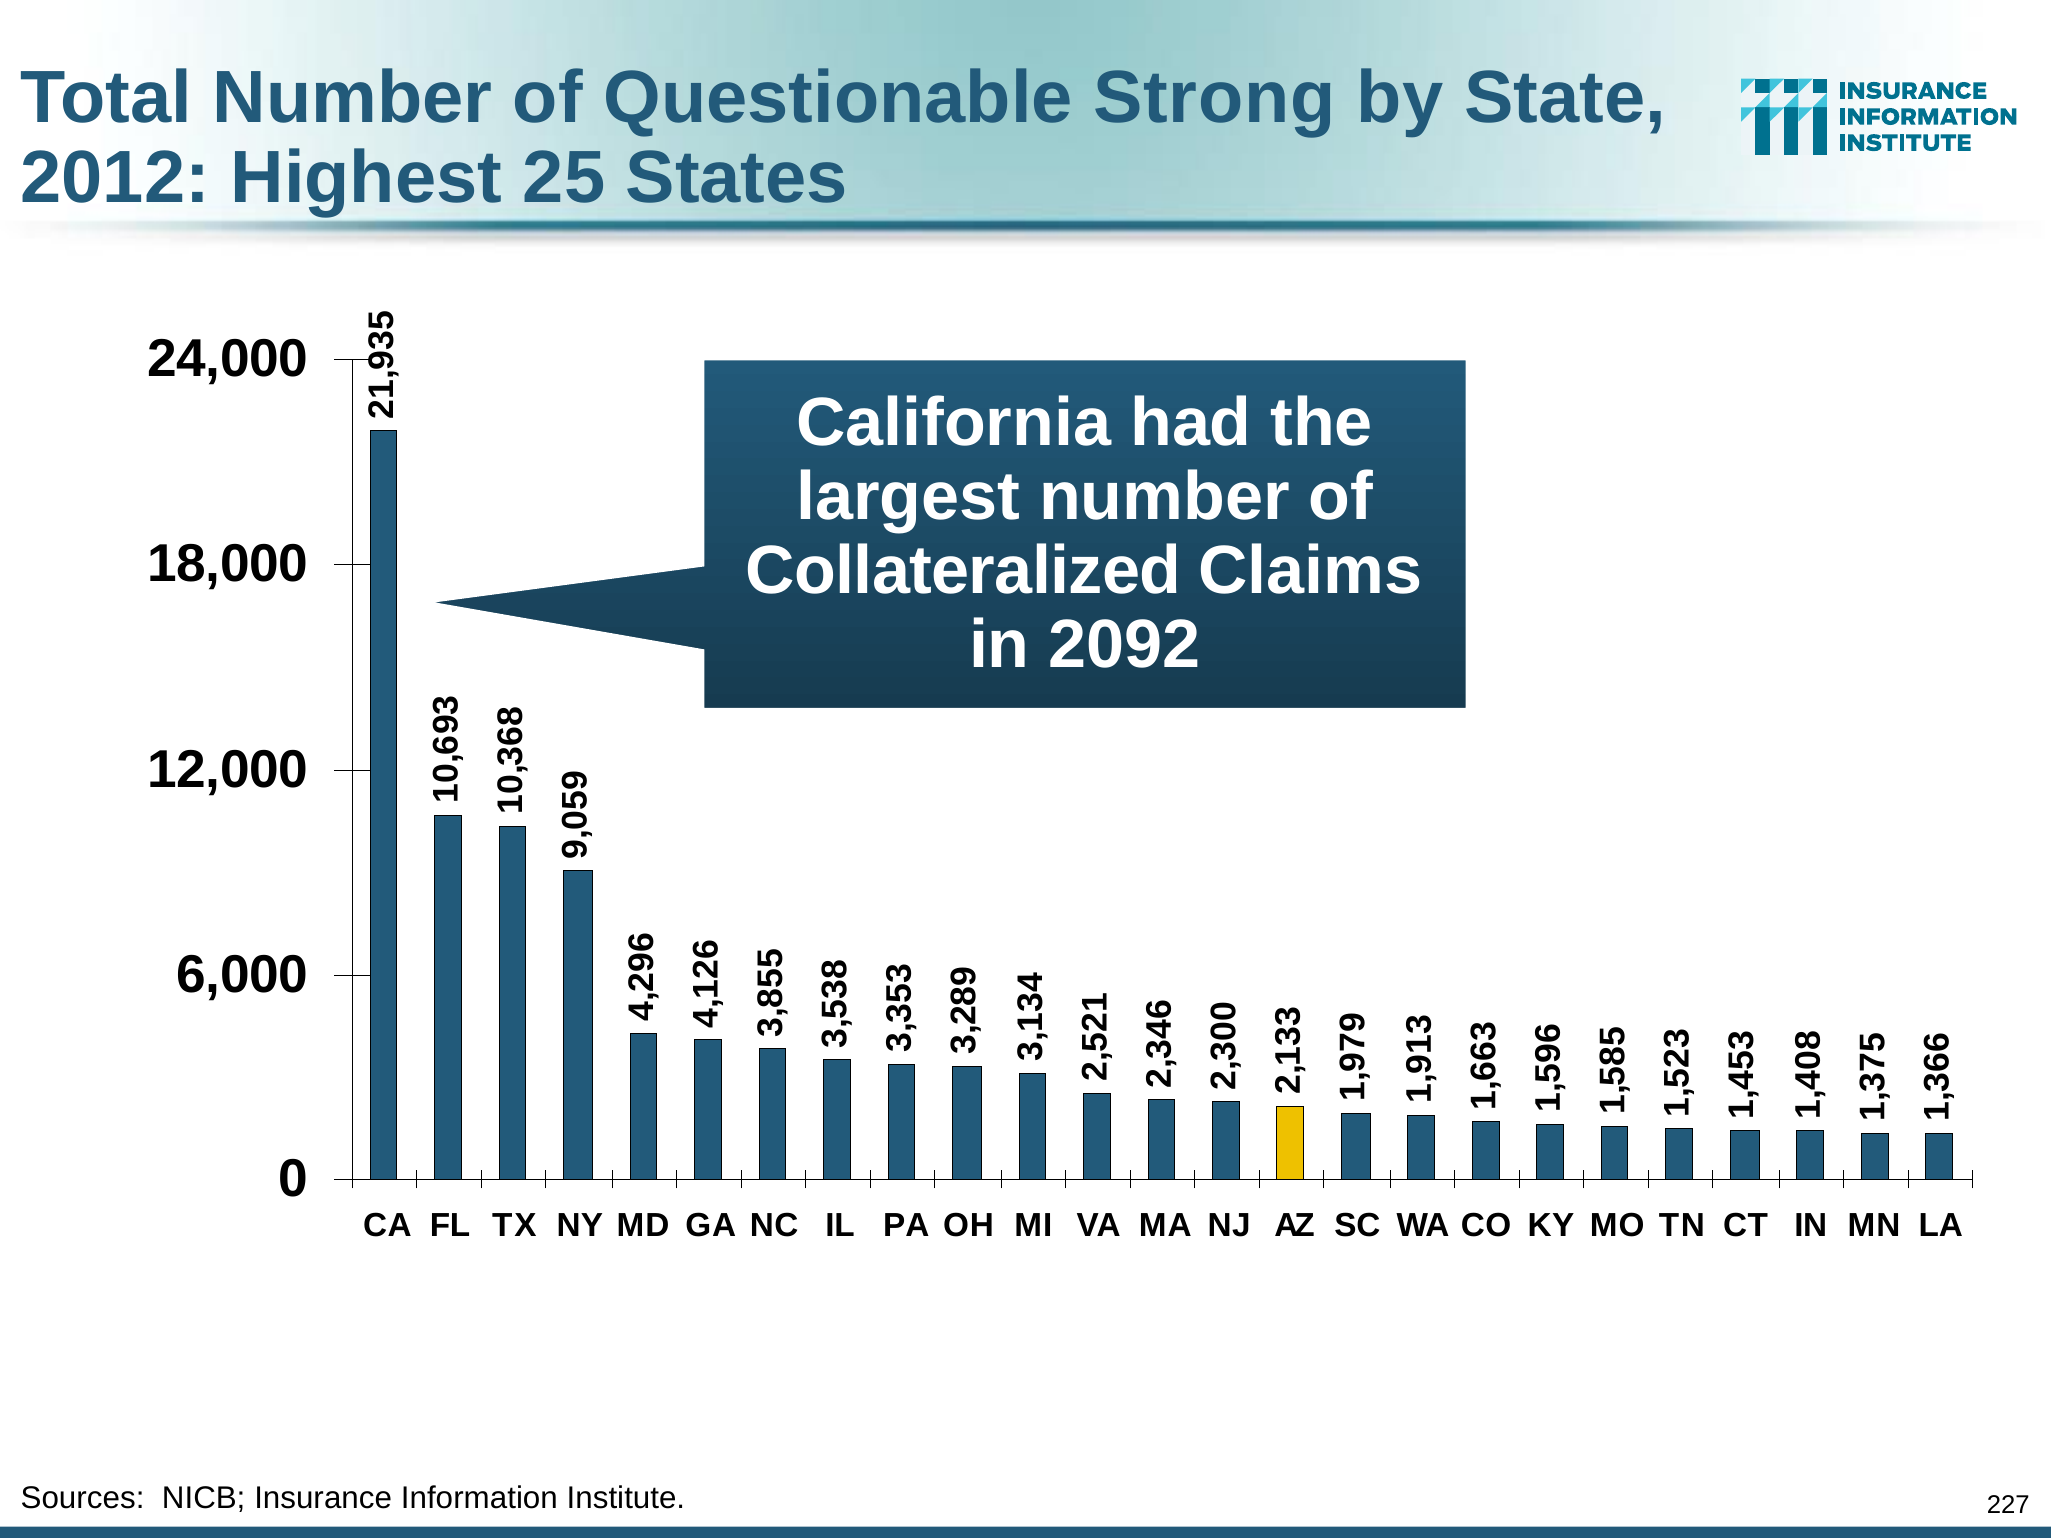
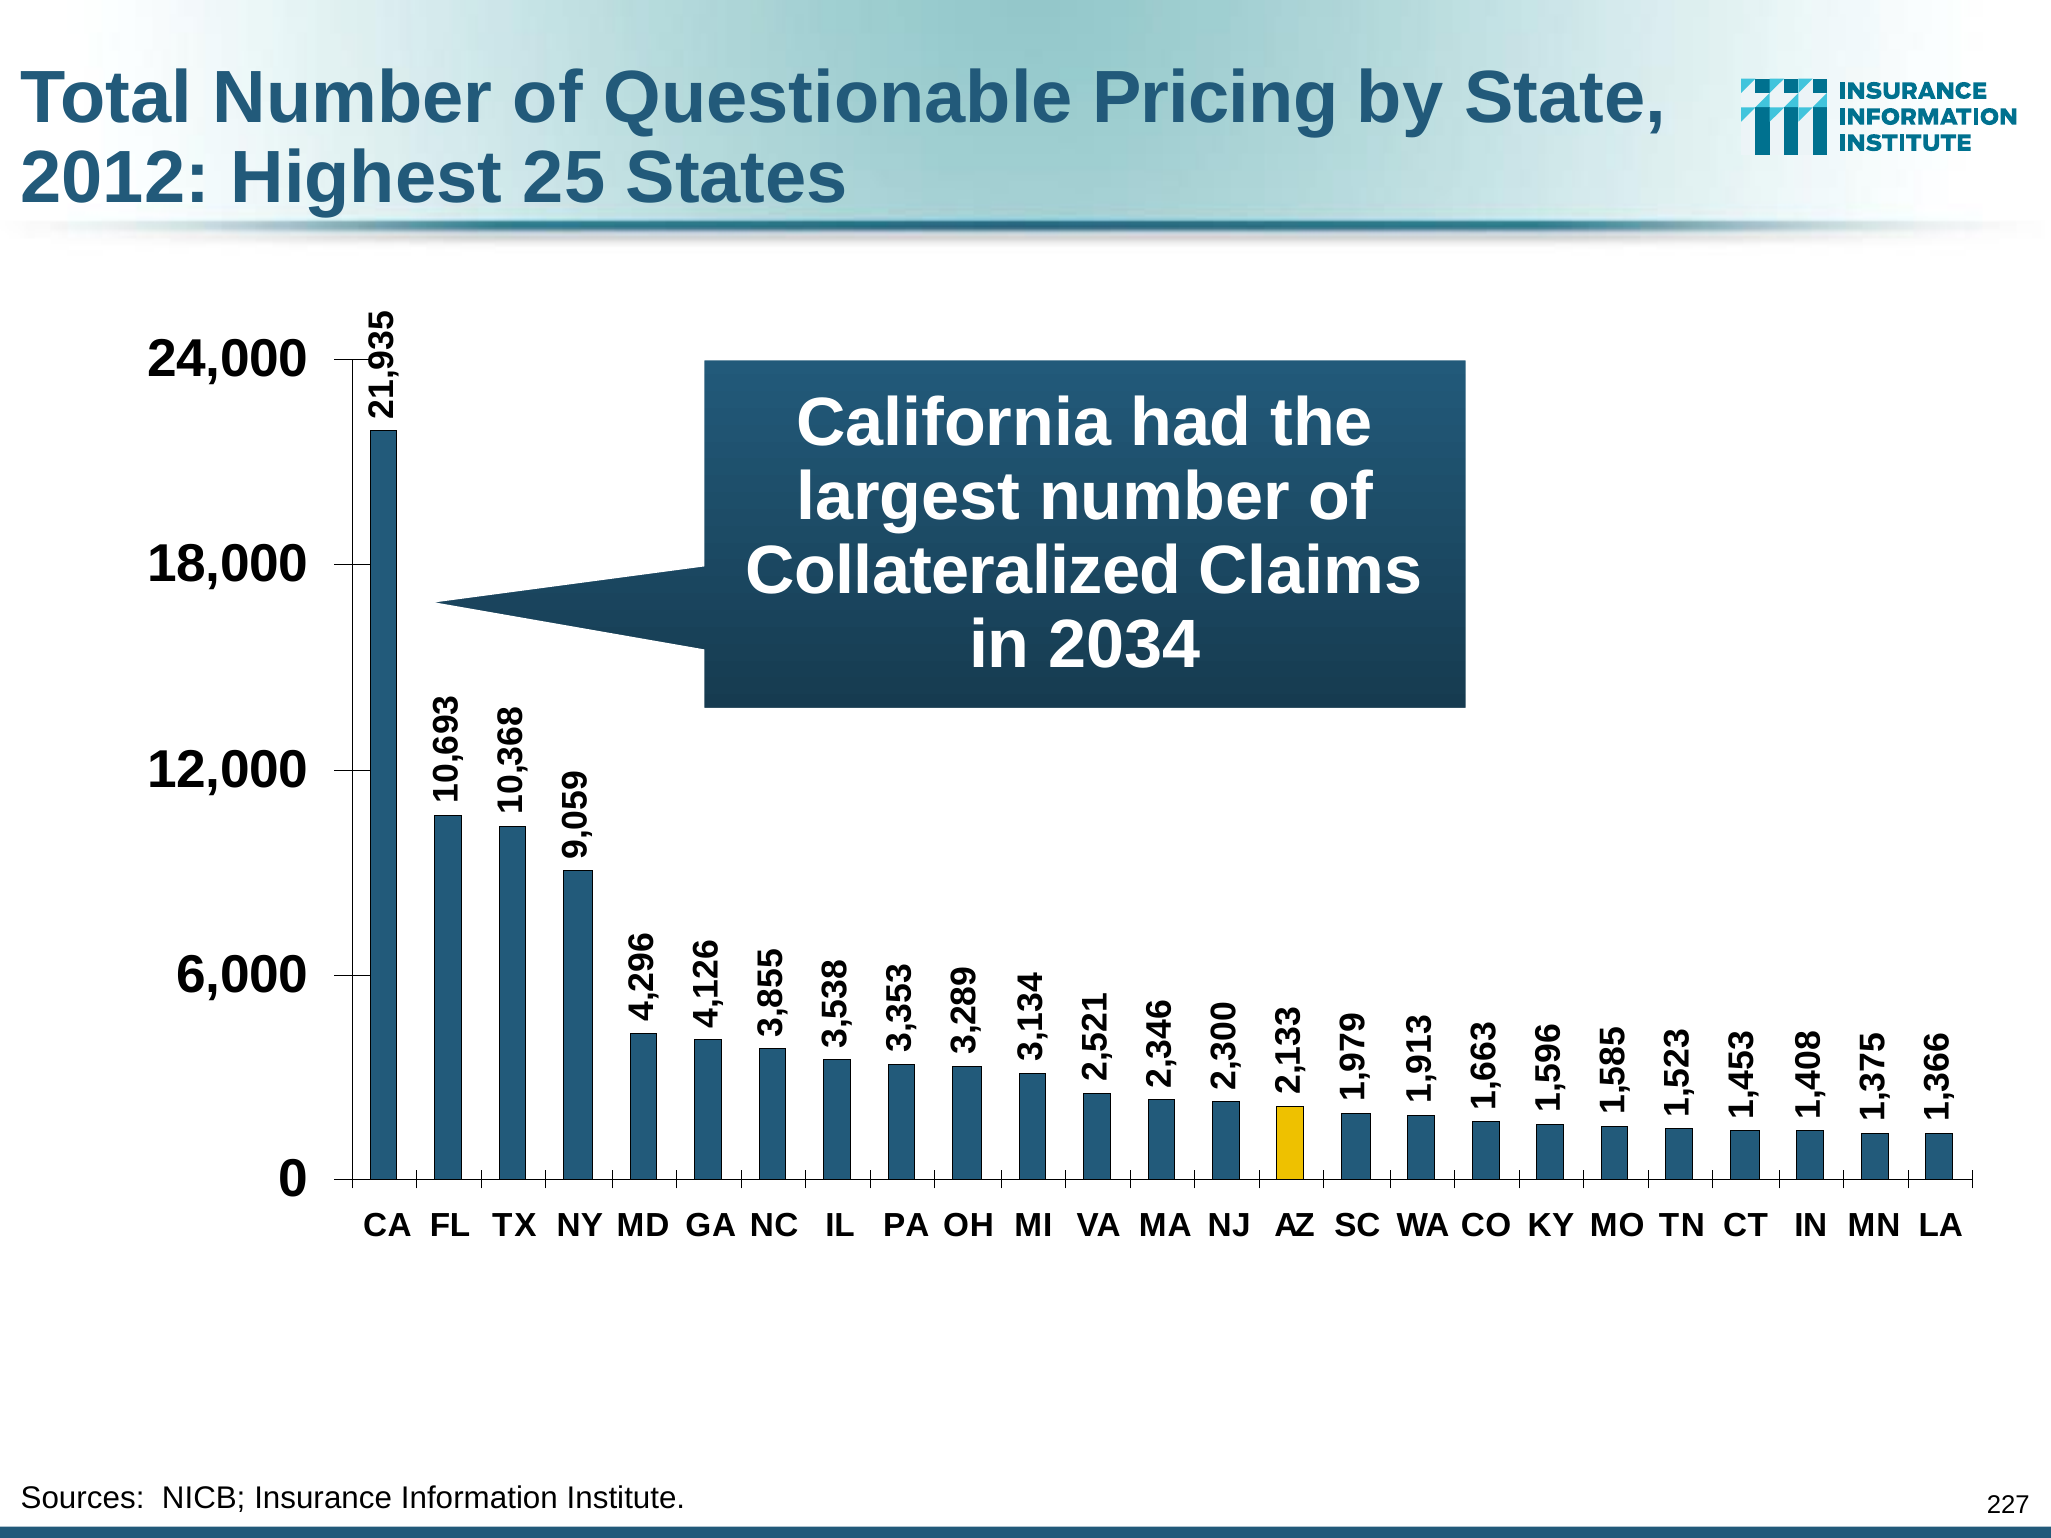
Strong: Strong -> Pricing (1215, 98)
2092: 2092 -> 2034 (1125, 645)
